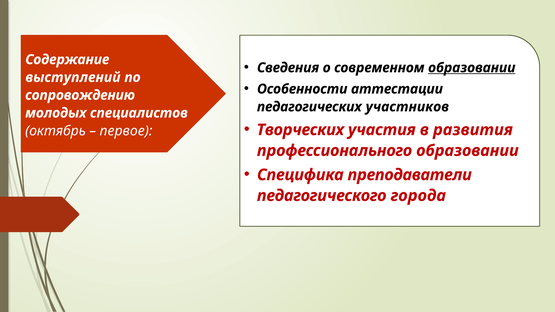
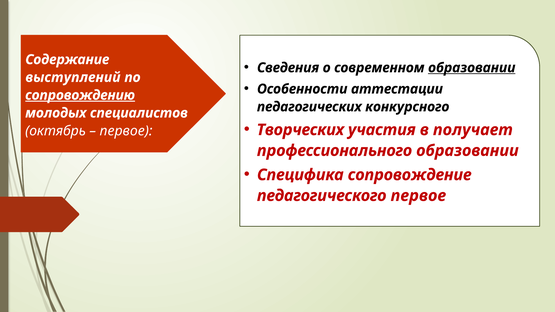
сопровождению underline: none -> present (80, 95)
участников: участников -> конкурсного (407, 107)
развития: развития -> получает (473, 130)
преподаватели: преподаватели -> сопровождение (410, 175)
педагогического города: города -> первое (418, 196)
